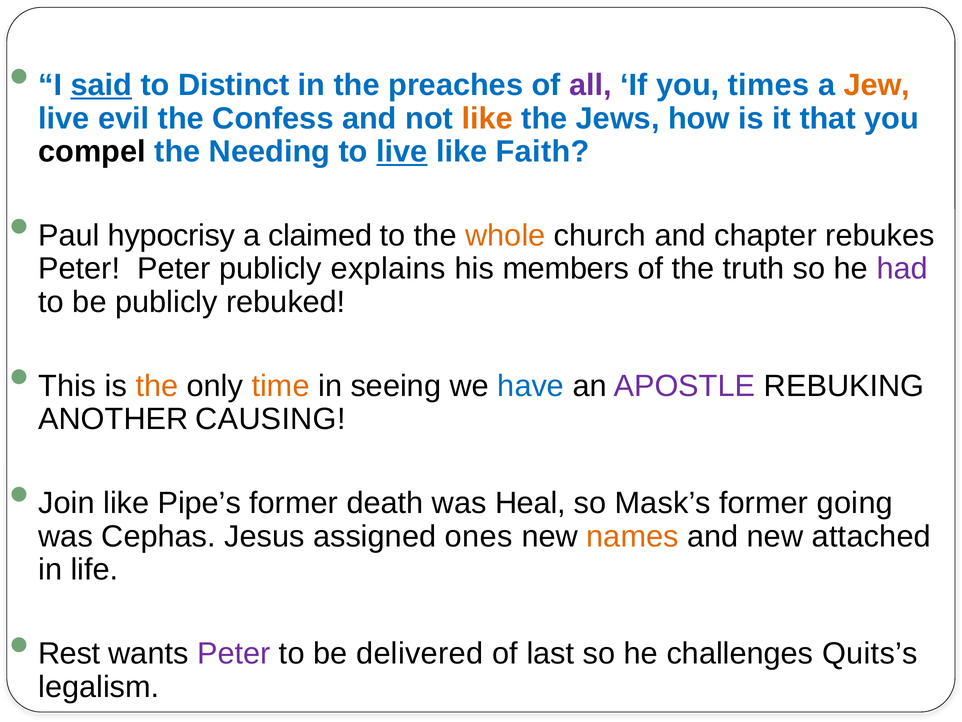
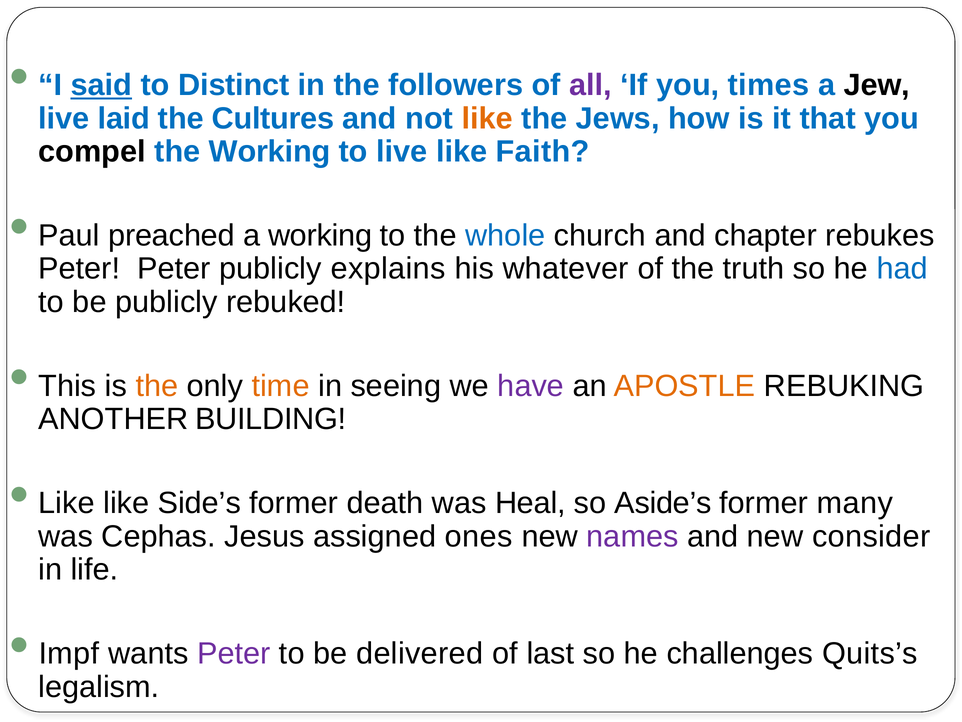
preaches: preaches -> followers (456, 85)
Jew colour: orange -> black (877, 85)
evil: evil -> laid (124, 118)
Confess: Confess -> Cultures (273, 118)
the Needing: Needing -> Working (270, 152)
live underline: present -> none (402, 152)
hypocrisy: hypocrisy -> preached (172, 235)
a claimed: claimed -> working (320, 235)
whole colour: orange -> blue (505, 235)
members: members -> whatever (566, 269)
had colour: purple -> blue (902, 269)
have colour: blue -> purple (531, 386)
APOSTLE colour: purple -> orange (684, 386)
CAUSING: CAUSING -> BUILDING (271, 419)
Join: Join -> Like (66, 503)
Pipe’s: Pipe’s -> Side’s (199, 503)
Mask’s: Mask’s -> Aside’s (663, 503)
going: going -> many (855, 503)
names colour: orange -> purple (632, 536)
attached: attached -> consider (871, 536)
Rest: Rest -> Impf (69, 653)
